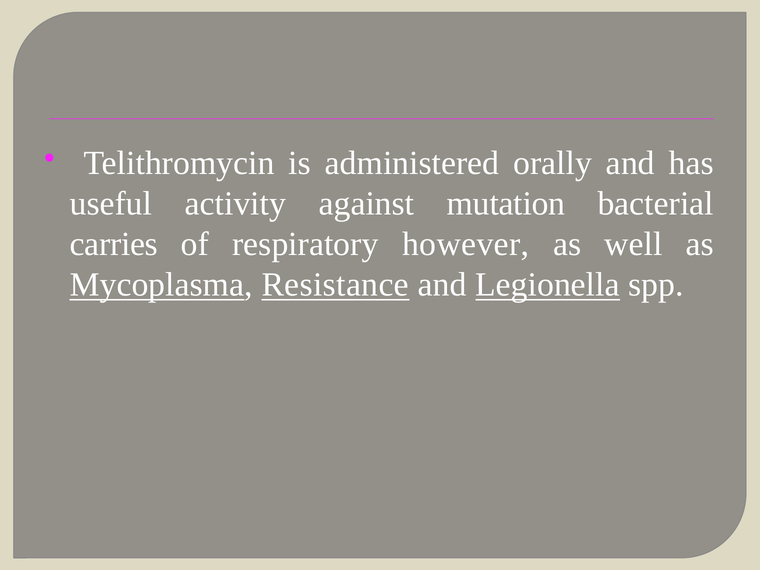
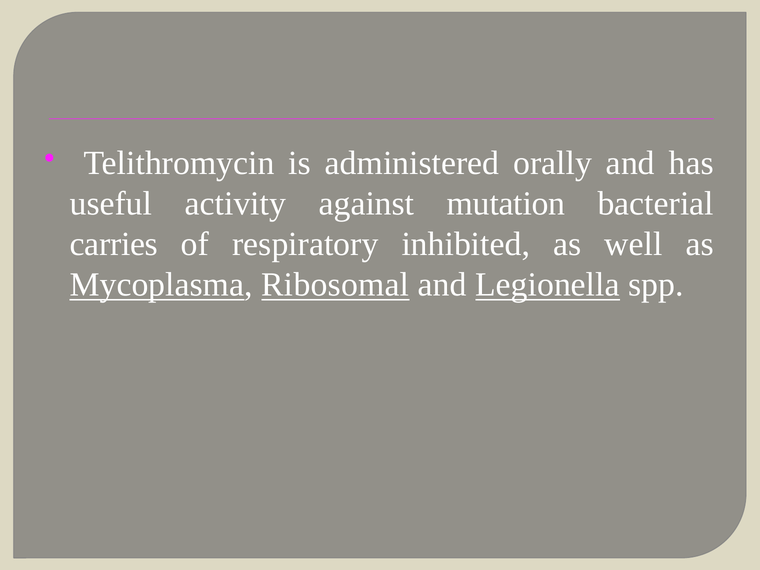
however: however -> inhibited (466, 244)
Resistance: Resistance -> Ribosomal (335, 285)
